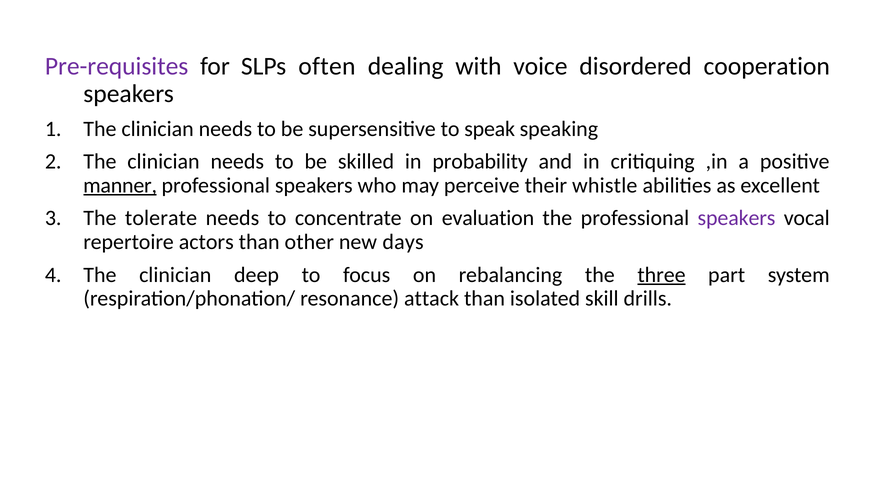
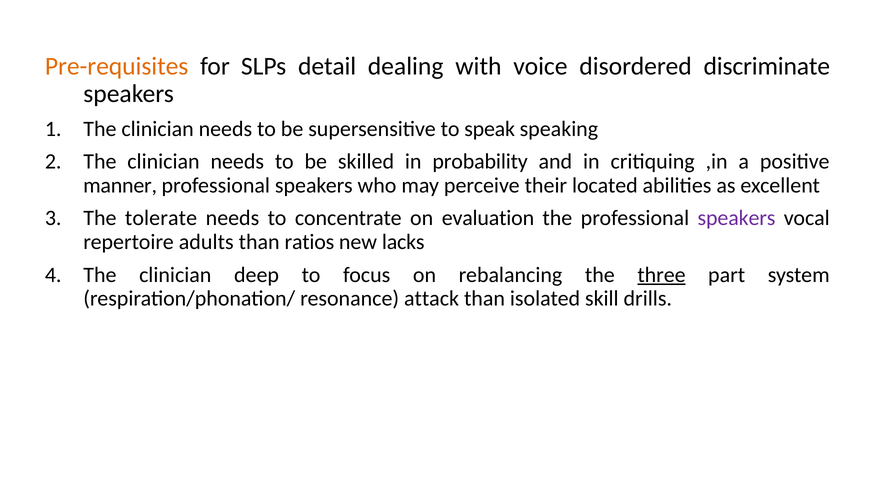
Pre-requisites colour: purple -> orange (117, 66)
often: often -> detail (327, 66)
cooperation: cooperation -> discriminate (767, 66)
manner underline: present -> none (120, 186)
whistle: whistle -> located (605, 186)
actors: actors -> adults (206, 242)
other: other -> ratios (309, 242)
days: days -> lacks (403, 242)
